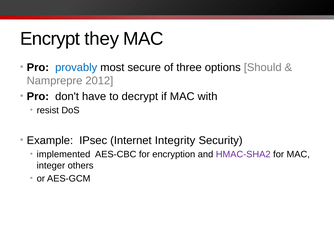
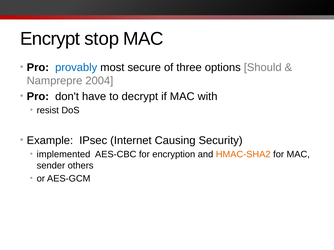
they: they -> stop (102, 39)
2012: 2012 -> 2004 (99, 81)
Integrity: Integrity -> Causing (175, 141)
HMAC-SHA2 colour: purple -> orange (243, 155)
integer: integer -> sender (51, 166)
